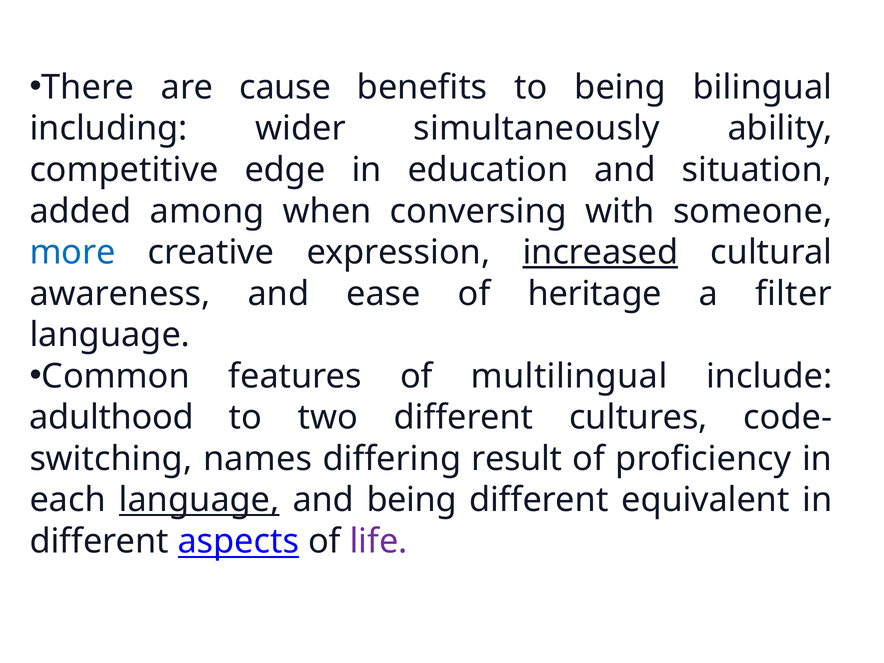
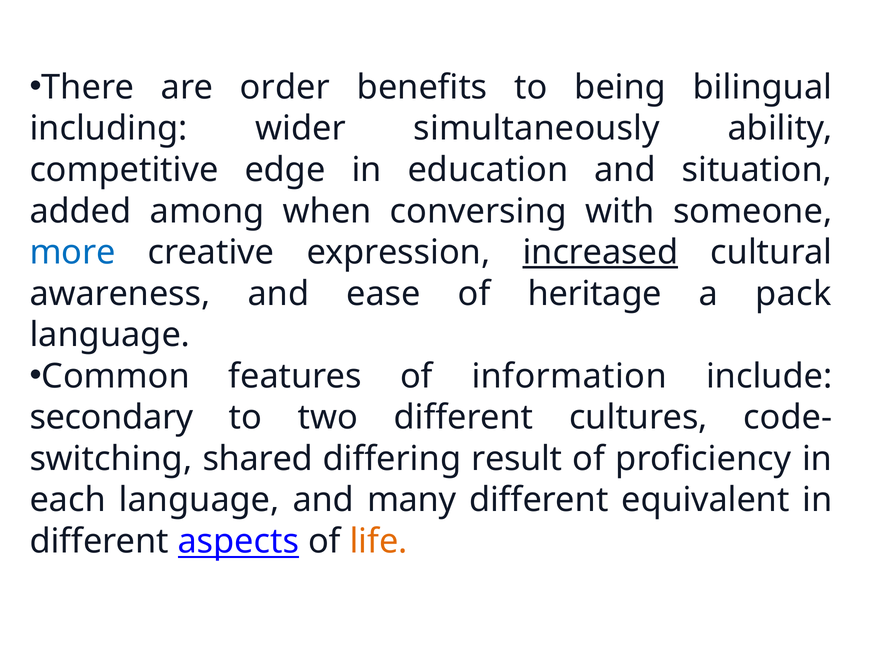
cause: cause -> order (285, 87)
filter: filter -> pack (793, 294)
multilingual: multilingual -> information (569, 376)
adulthood: adulthood -> secondary (112, 418)
names: names -> shared (258, 459)
language underline: present -> none (199, 500)
and being: being -> many (412, 500)
life colour: purple -> orange (379, 541)
